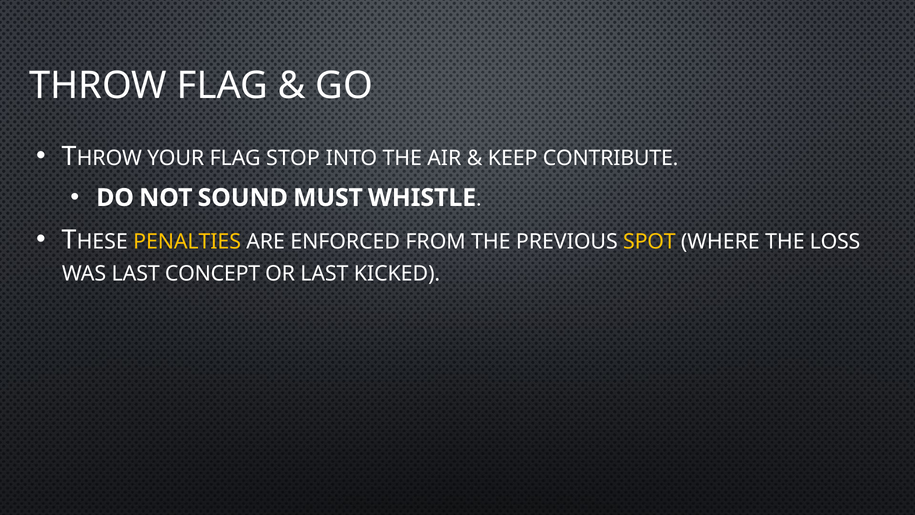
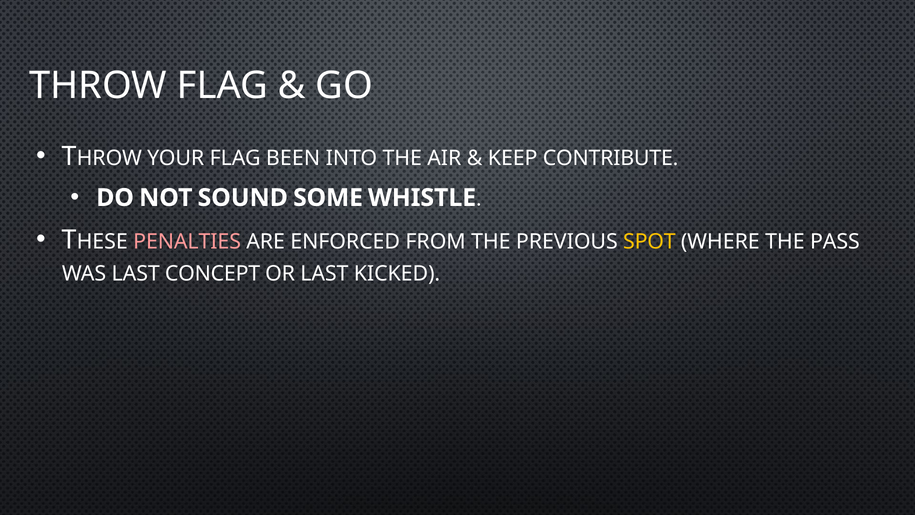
STOP: STOP -> BEEN (293, 158)
MUST: MUST -> SOME (328, 198)
PENALTIES colour: yellow -> pink (187, 241)
LOSS: LOSS -> PASS (835, 241)
